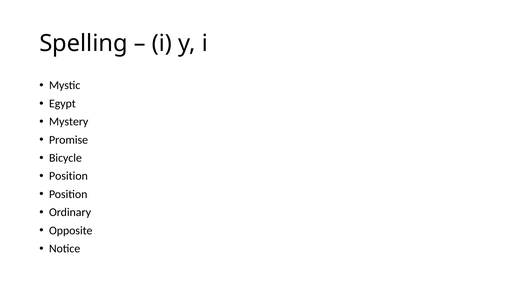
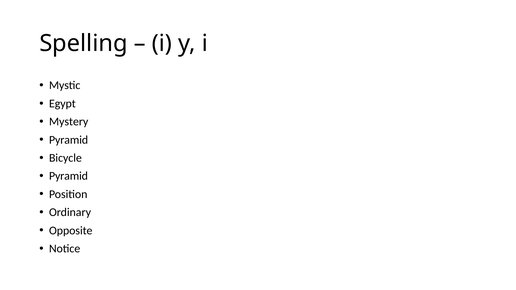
Promise: Promise -> Pyramid (69, 140)
Position: Position -> Pyramid (68, 176)
